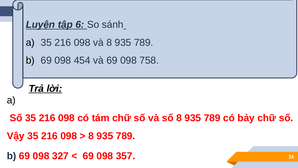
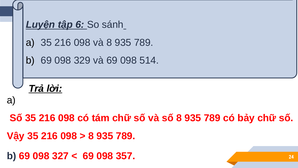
454: 454 -> 329 (82, 60)
758: 758 -> 514 (149, 60)
